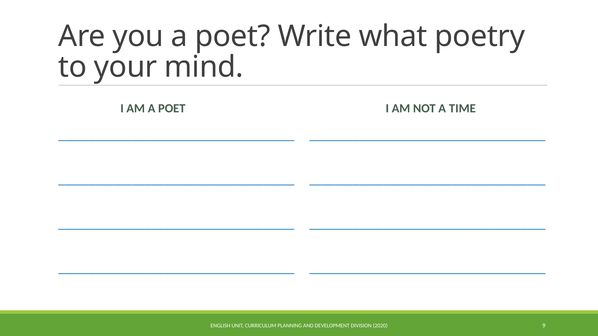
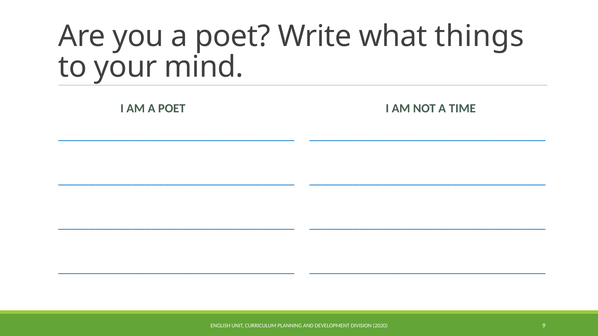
poetry: poetry -> things (479, 37)
